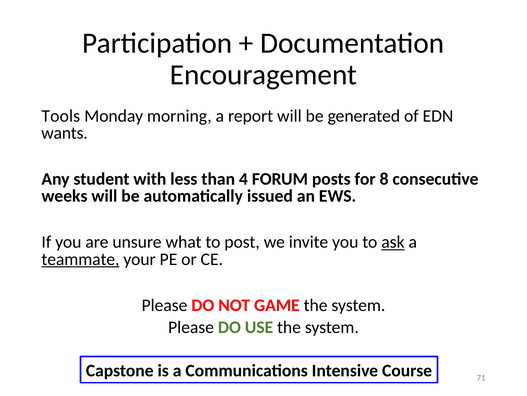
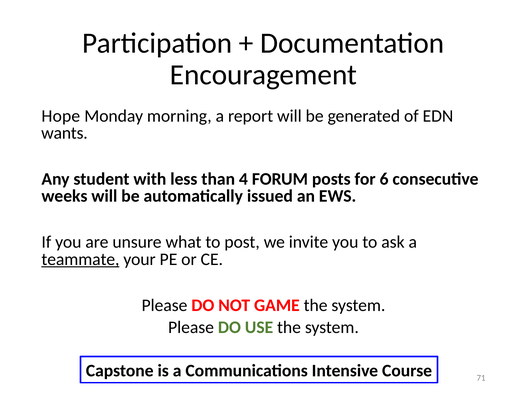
Tools: Tools -> Hope (61, 116)
8: 8 -> 6 (384, 179)
ask underline: present -> none (393, 242)
